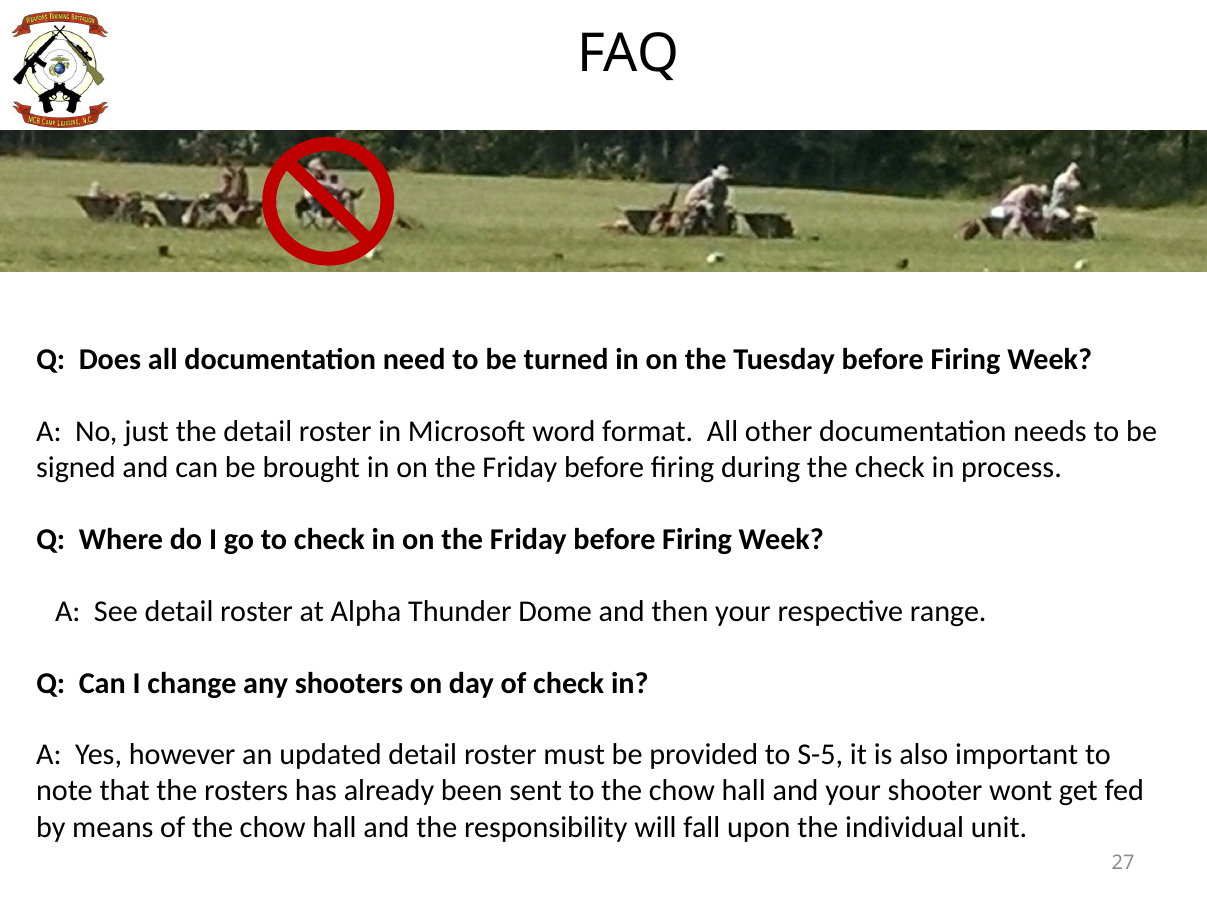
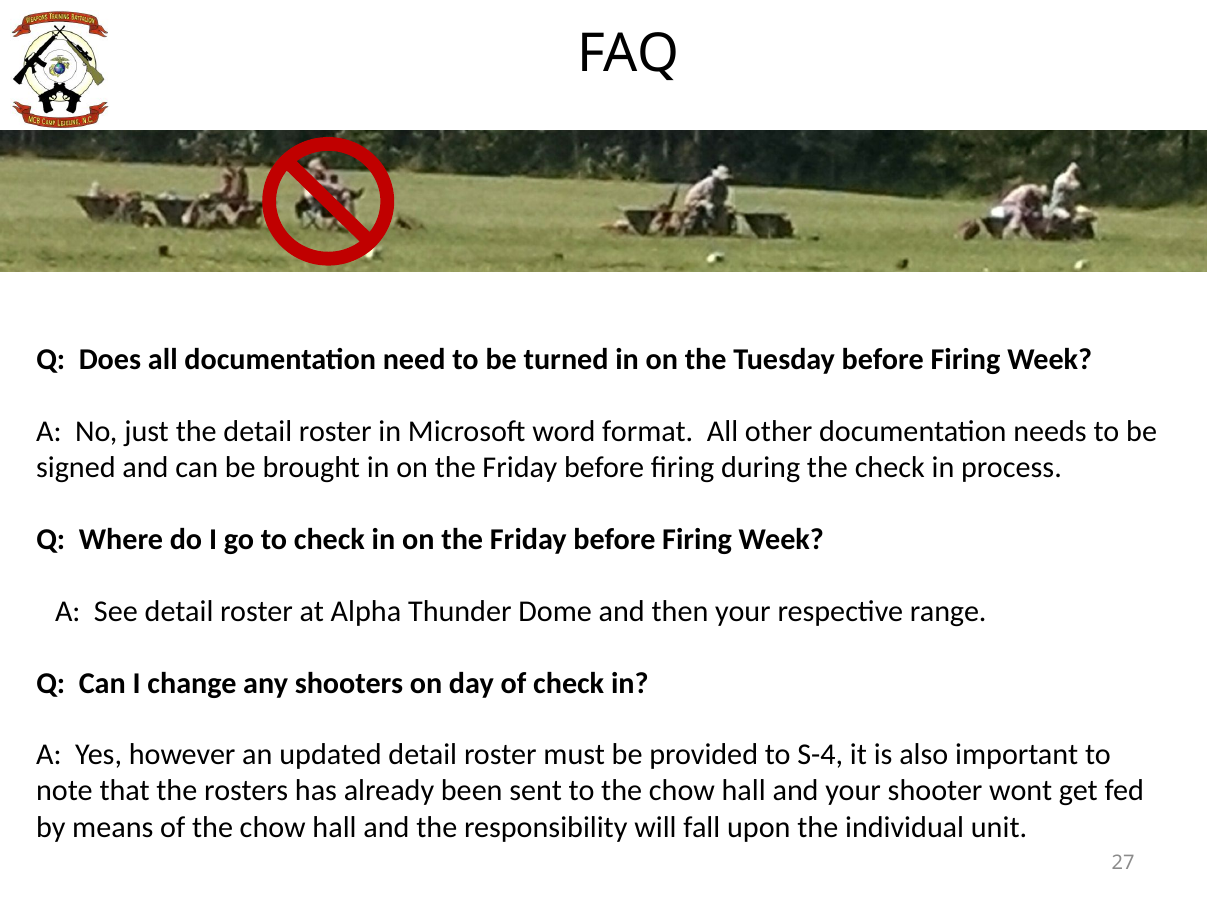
S-5: S-5 -> S-4 (820, 755)
